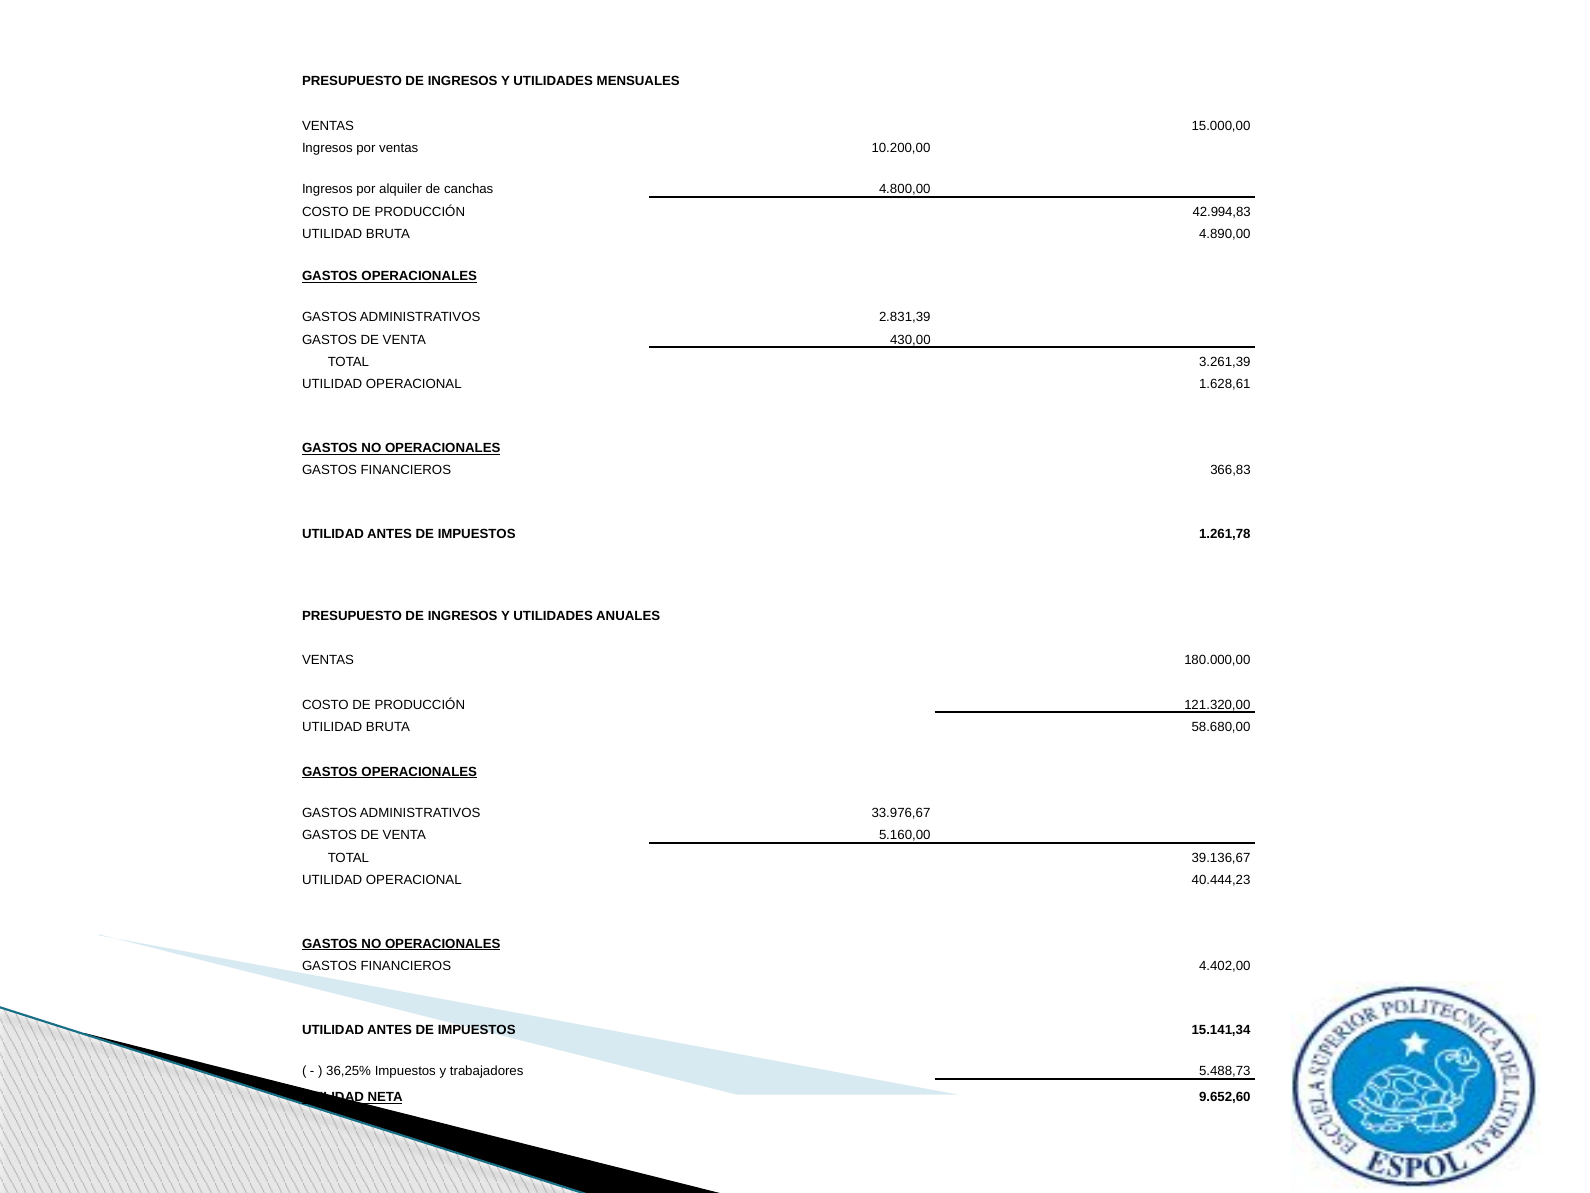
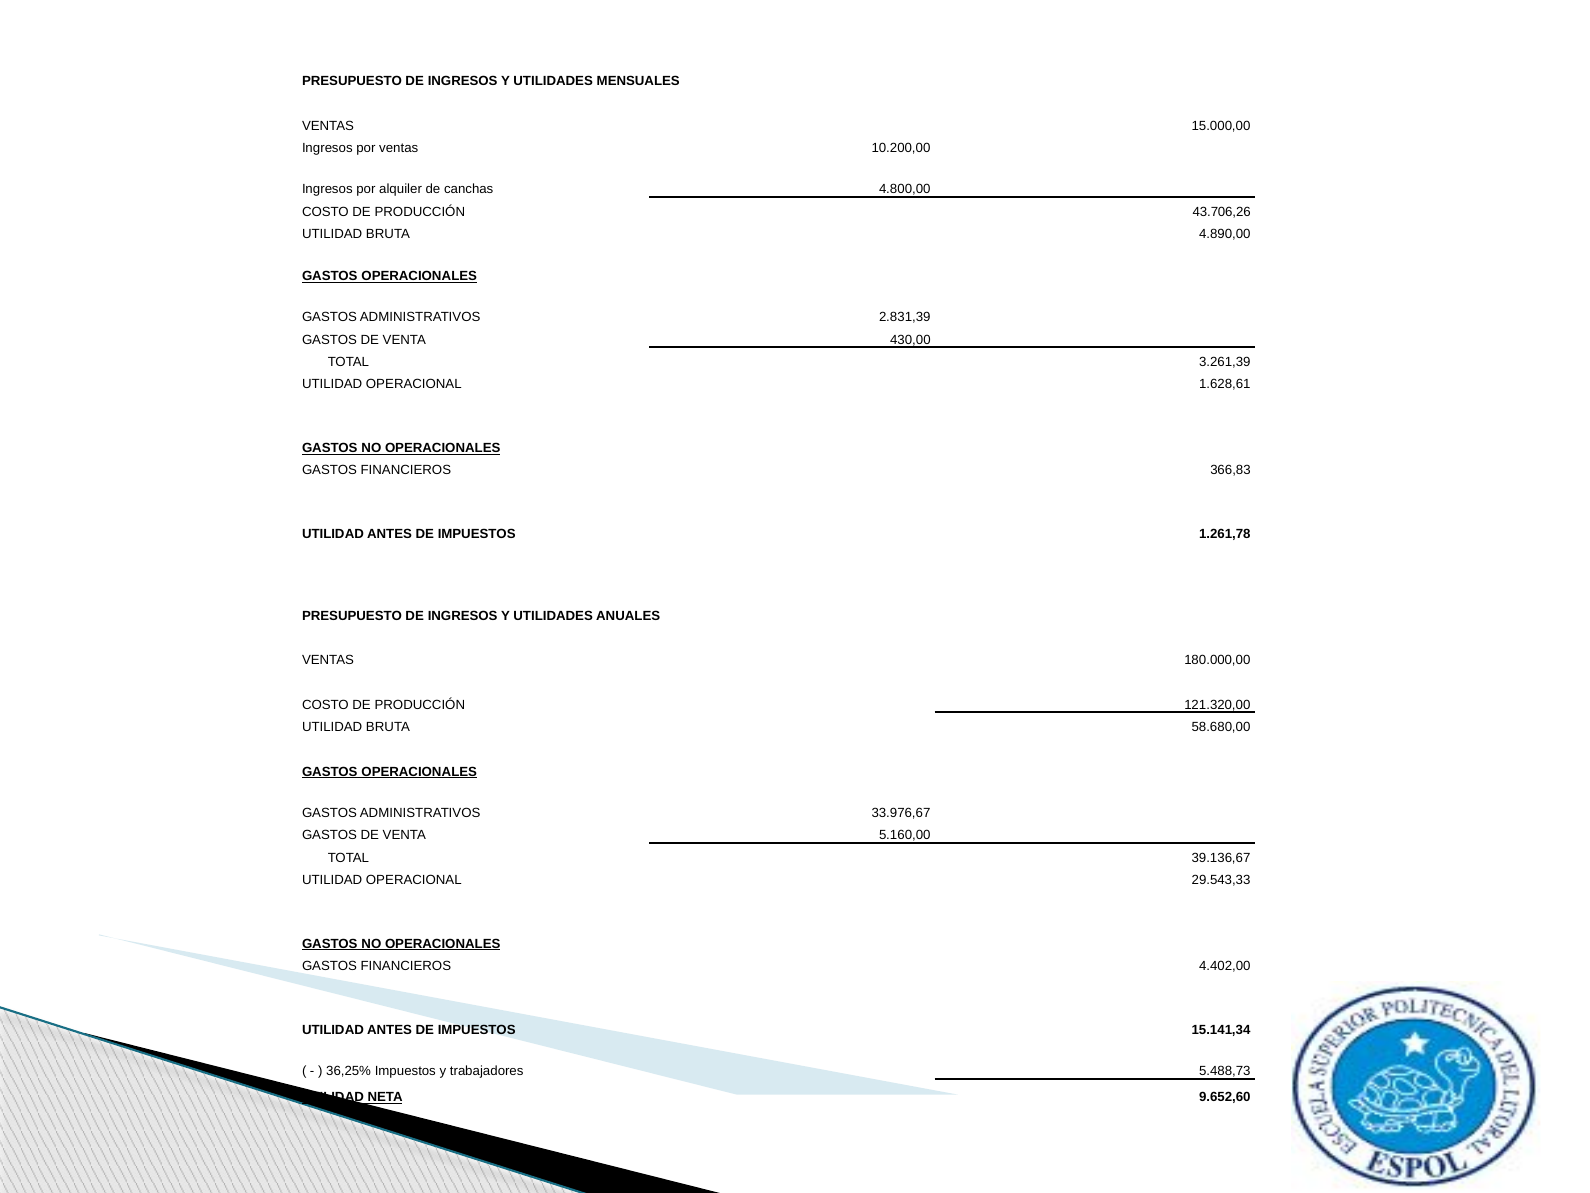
42.994,83: 42.994,83 -> 43.706,26 (1222, 212)
40.444,23: 40.444,23 -> 29.543,33 (1221, 880)
